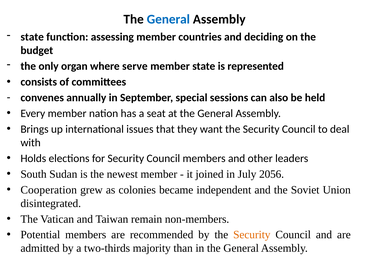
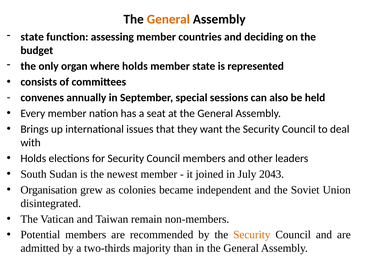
General colour: blue -> orange (168, 19)
where serve: serve -> holds (135, 66)
2056: 2056 -> 2043 (272, 174)
Cooperation: Cooperation -> Organisation (49, 189)
